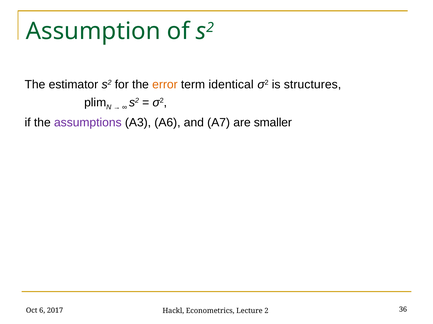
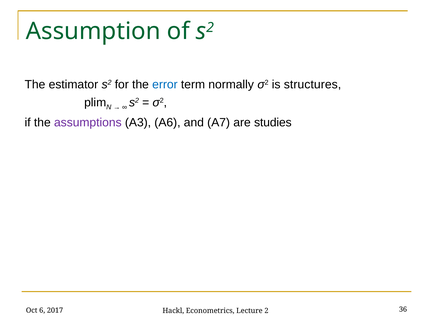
error colour: orange -> blue (165, 85)
identical: identical -> normally (231, 85)
smaller: smaller -> studies (273, 123)
